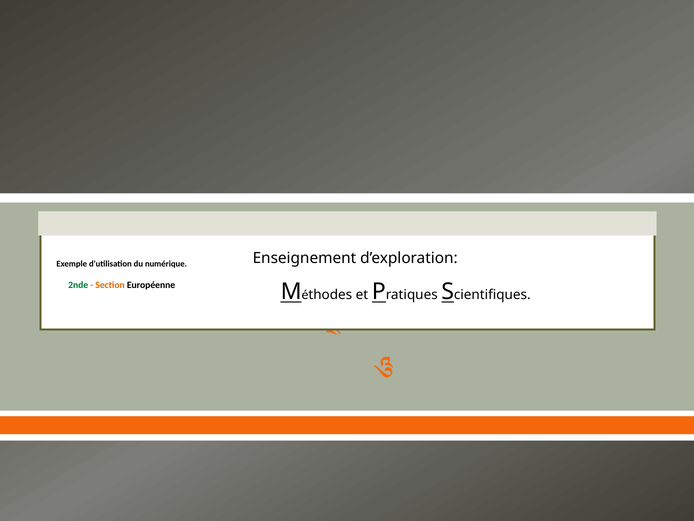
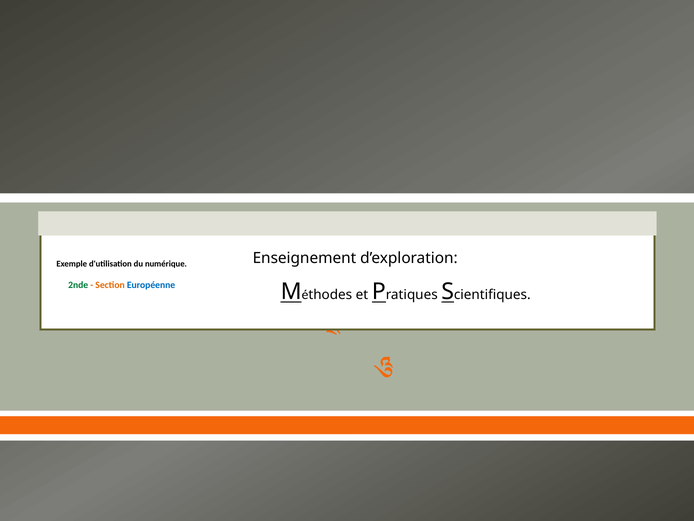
Européenne colour: black -> blue (151, 285)
